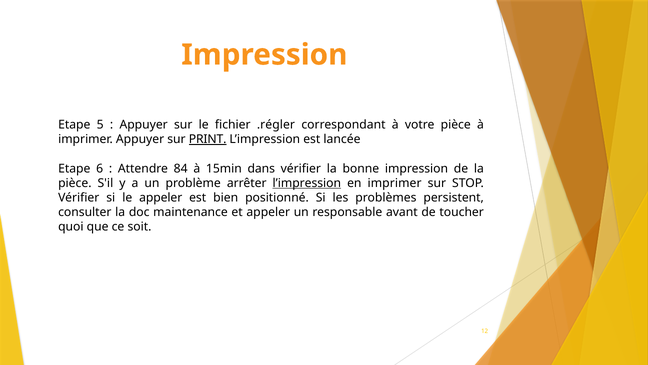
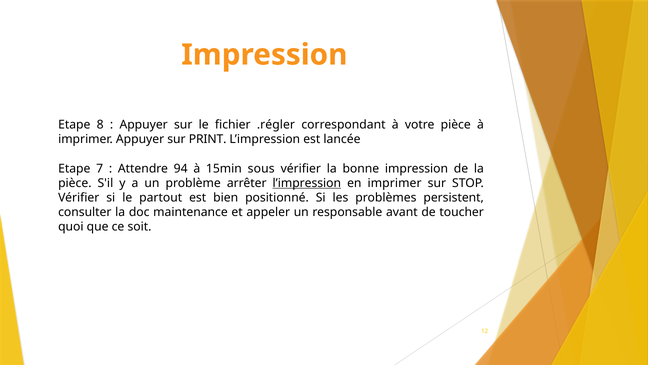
5: 5 -> 8 (100, 125)
PRINT underline: present -> none (208, 139)
6: 6 -> 7 (100, 168)
84: 84 -> 94 (181, 168)
dans: dans -> sous (261, 168)
le appeler: appeler -> partout (161, 197)
